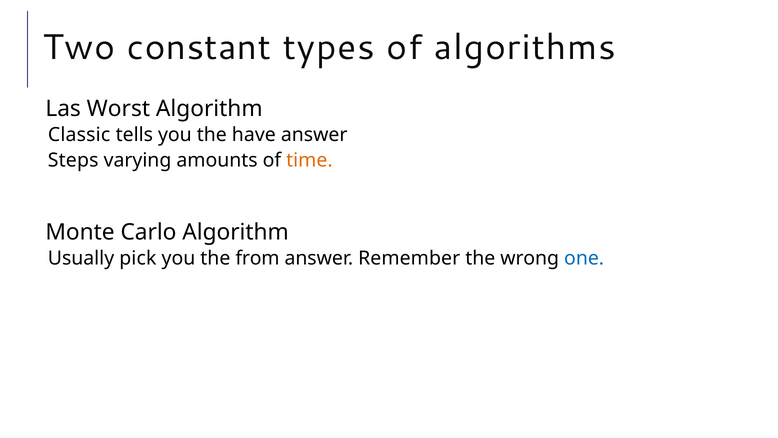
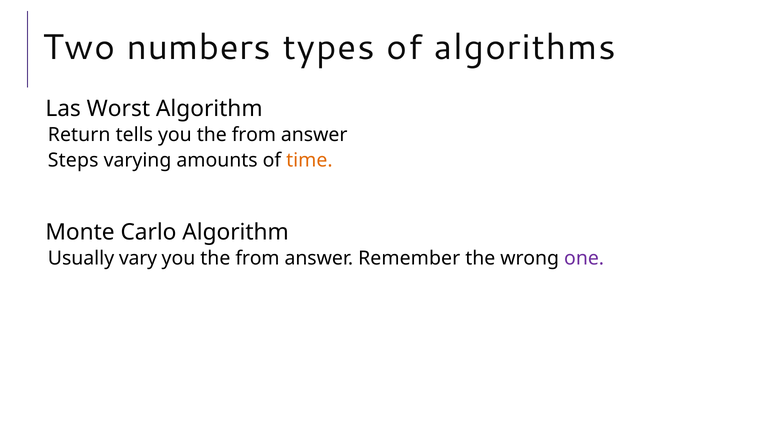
constant: constant -> numbers (199, 48)
Classic: Classic -> Return (79, 134)
tells you the have: have -> from (254, 134)
pick: pick -> vary (138, 258)
one colour: blue -> purple (584, 258)
